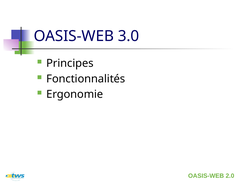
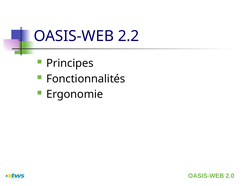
3.0: 3.0 -> 2.2 (129, 36)
